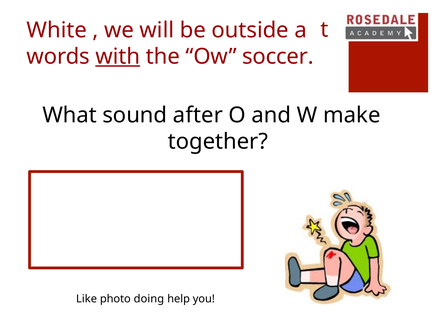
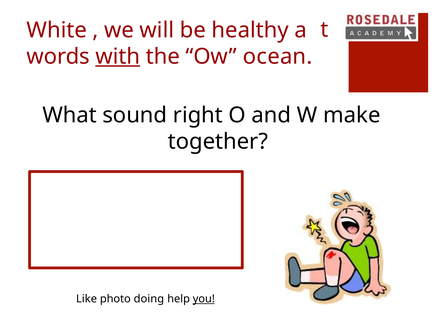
outside: outside -> healthy (250, 30)
soccer: soccer -> ocean (278, 57)
after: after -> right (198, 115)
you underline: none -> present (204, 299)
